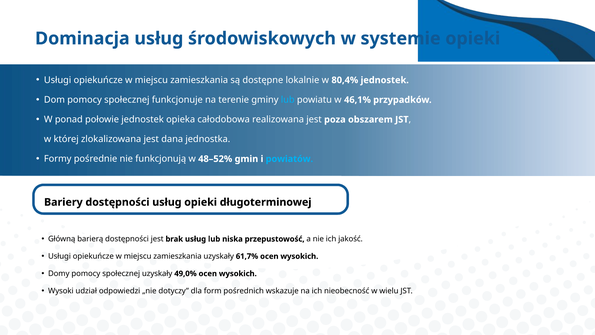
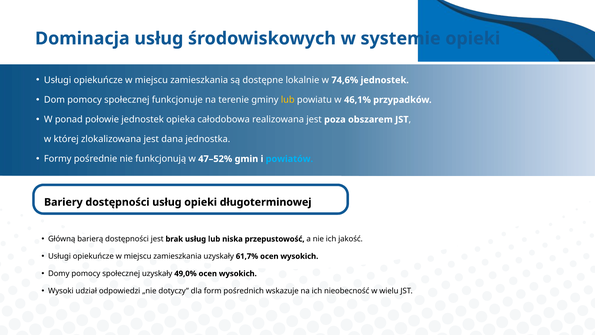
80,4%: 80,4% -> 74,6% (345, 80)
lub colour: light blue -> yellow (288, 100)
48–52%: 48–52% -> 47–52% (215, 159)
